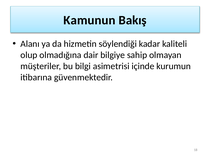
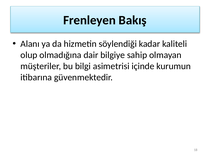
Kamunun: Kamunun -> Frenleyen (90, 20)
